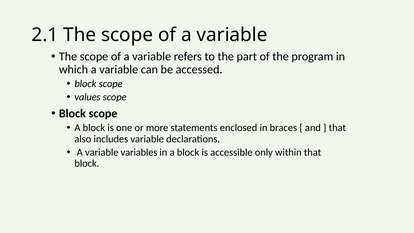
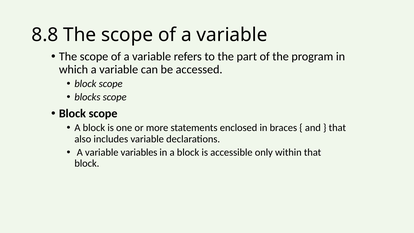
2.1: 2.1 -> 8.8 (45, 35)
values: values -> blocks (87, 97)
